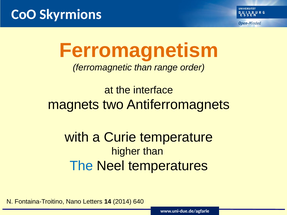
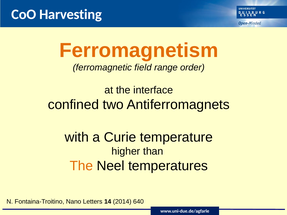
Skyrmions: Skyrmions -> Harvesting (71, 14)
ferromagnetic than: than -> field (143, 67)
magnets: magnets -> confined (73, 105)
The colour: blue -> orange (81, 166)
